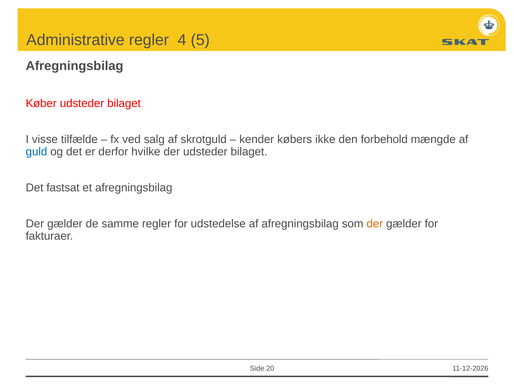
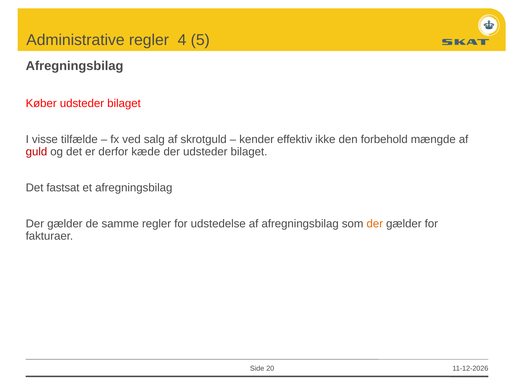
købers: købers -> effektiv (295, 140)
guld colour: blue -> red (36, 152)
hvilke: hvilke -> kæde (146, 152)
